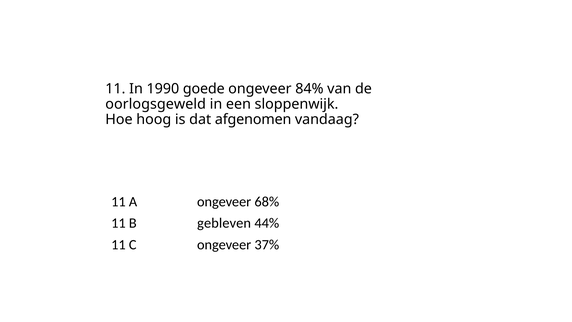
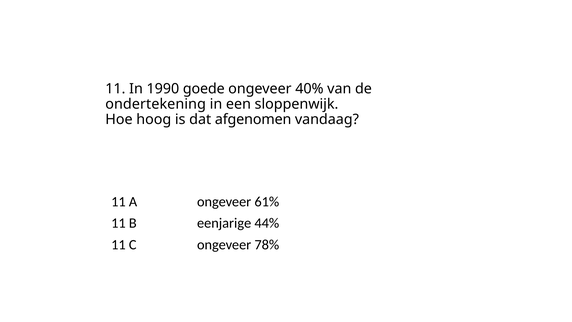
84%: 84% -> 40% (309, 89)
oorlogsgeweld: oorlogsgeweld -> ondertekening (156, 104)
68%: 68% -> 61% (267, 202)
gebleven: gebleven -> eenjarige (224, 223)
37%: 37% -> 78% (267, 244)
